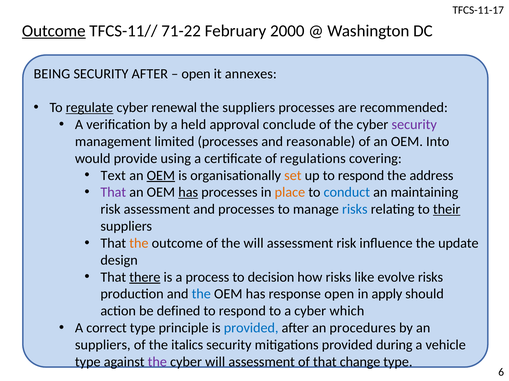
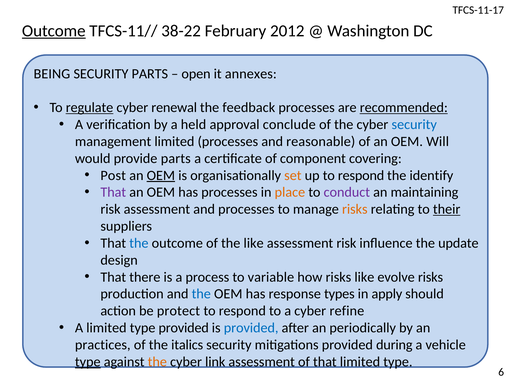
71-22: 71-22 -> 38-22 (181, 31)
2000: 2000 -> 2012 (287, 31)
SECURITY AFTER: AFTER -> PARTS (150, 74)
the suppliers: suppliers -> feedback (249, 108)
recommended underline: none -> present (404, 108)
security colour: purple -> blue (414, 125)
Into: Into -> Will (438, 142)
provide using: using -> parts (176, 159)
regulations: regulations -> component (313, 159)
Text: Text -> Post (113, 176)
address: address -> identify (431, 176)
has underline: present -> none (188, 193)
conduct colour: blue -> purple (347, 193)
risks colour: blue -> orange (355, 210)
the colour: orange -> blue (139, 244)
the will: will -> like (254, 244)
there underline: present -> none (145, 278)
decision: decision -> variable (271, 278)
response open: open -> types (339, 295)
defined: defined -> protect (178, 312)
which: which -> refine (347, 312)
A correct: correct -> limited (106, 328)
type principle: principle -> provided (184, 328)
procedures: procedures -> periodically (363, 328)
suppliers: suppliers -> practices (103, 345)
type underline: none -> present (88, 362)
the colour: purple -> orange (157, 362)
cyber will: will -> link (215, 362)
that change: change -> limited (360, 362)
